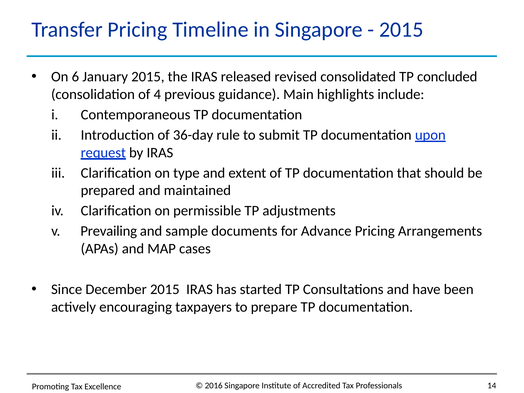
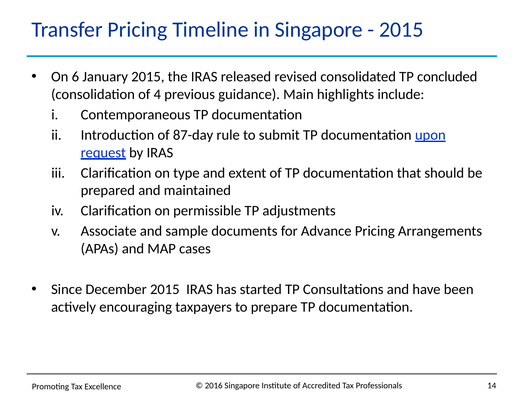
36-day: 36-day -> 87-day (193, 135)
Prevailing: Prevailing -> Associate (109, 231)
